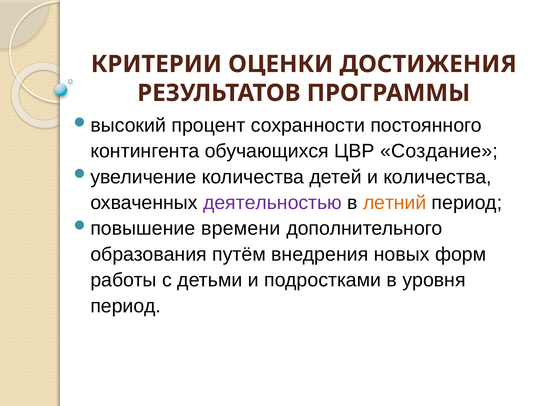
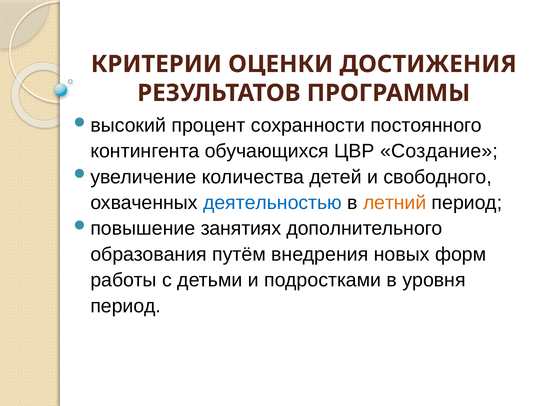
и количества: количества -> свободного (438, 177)
деятельностью colour: purple -> blue (273, 203)
времени: времени -> занятиях (241, 228)
